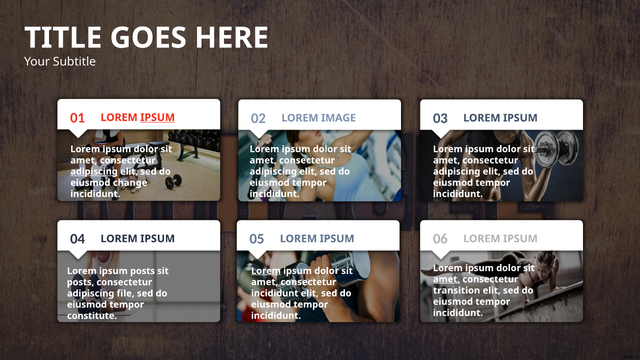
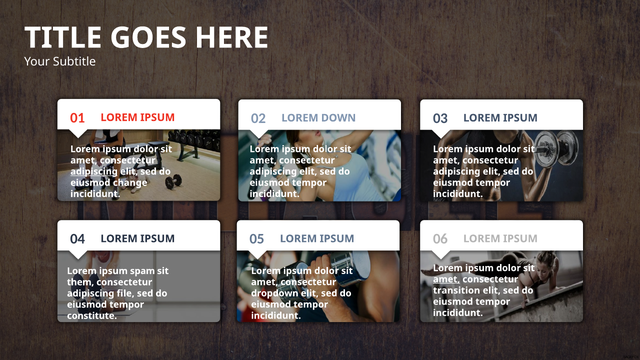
IPSUM underline: present -> none (158, 118)
IMAGE: IMAGE -> DOWN (339, 118)
Lorem underline: present -> none (266, 271)
ipsum posts: posts -> spam (143, 271)
posts: posts -> them (81, 282)
incididunt: incididunt -> dropdown (275, 293)
